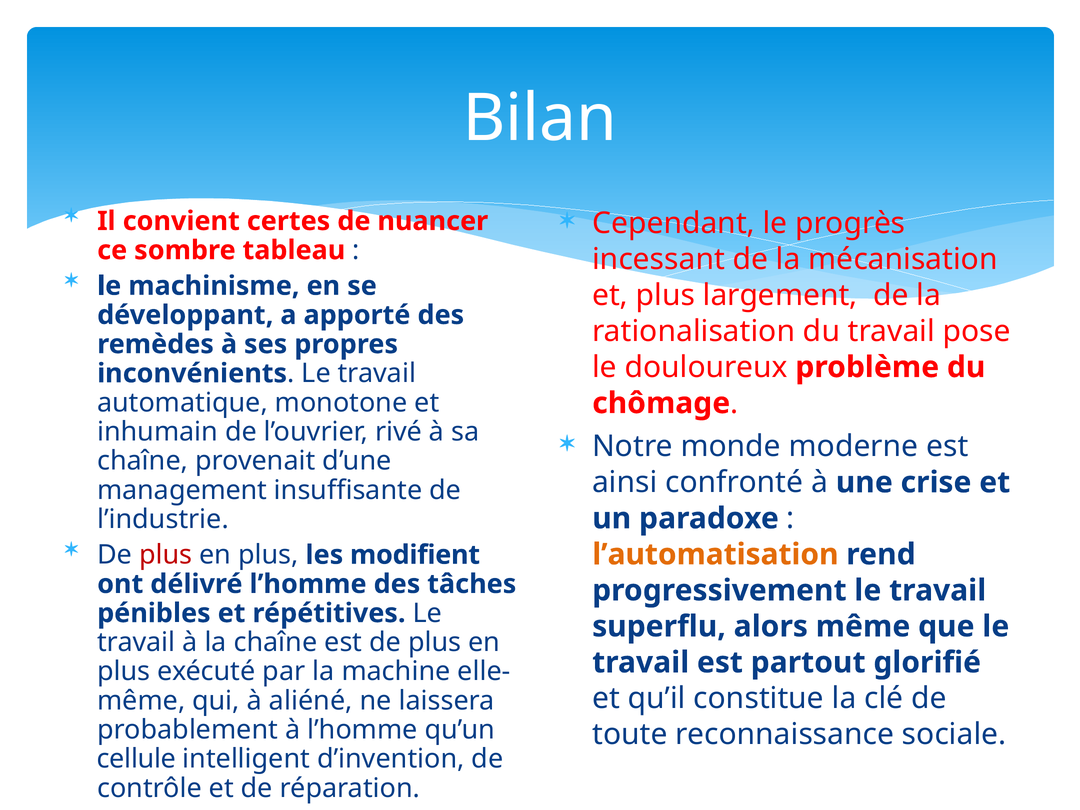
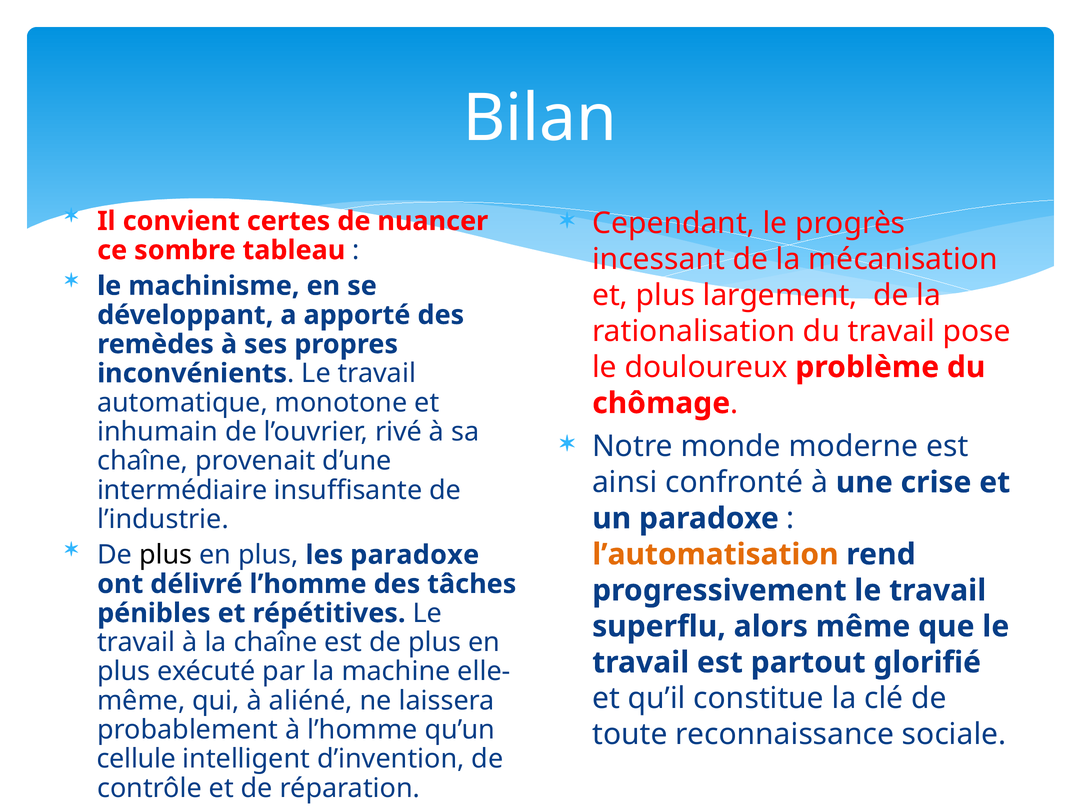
management: management -> intermédiaire (182, 490)
plus colour: red -> black (166, 555)
les modifient: modifient -> paradoxe (415, 555)
